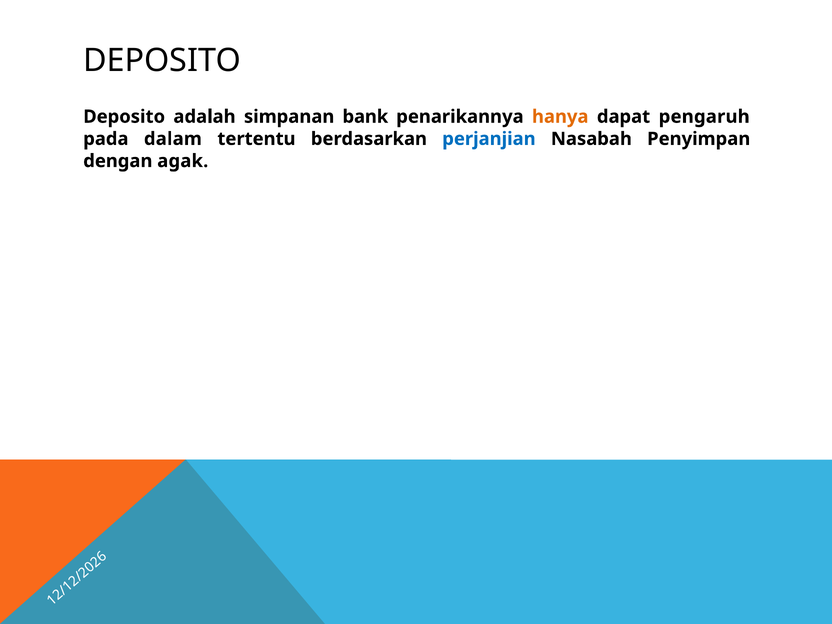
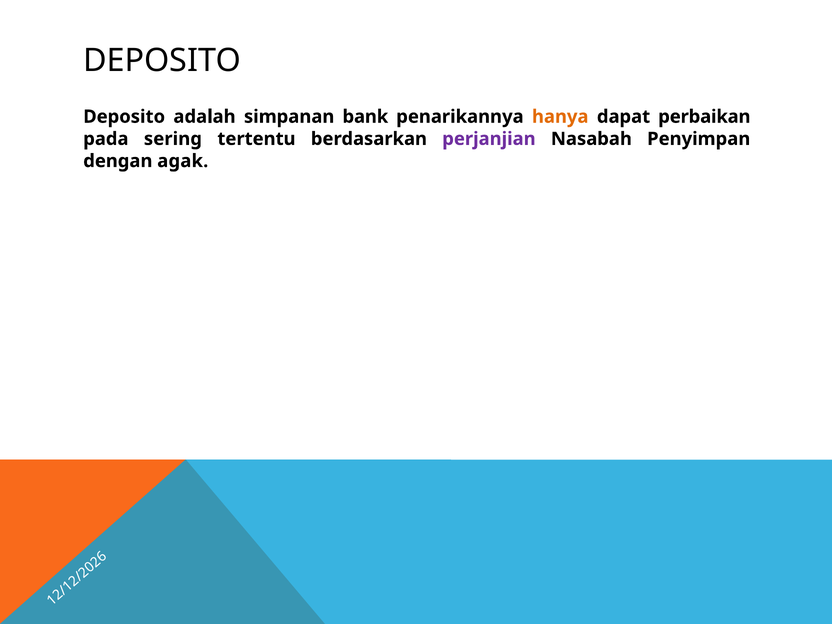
pengaruh: pengaruh -> perbaikan (704, 117)
dalam: dalam -> sering (173, 139)
perjanjian colour: blue -> purple (489, 139)
